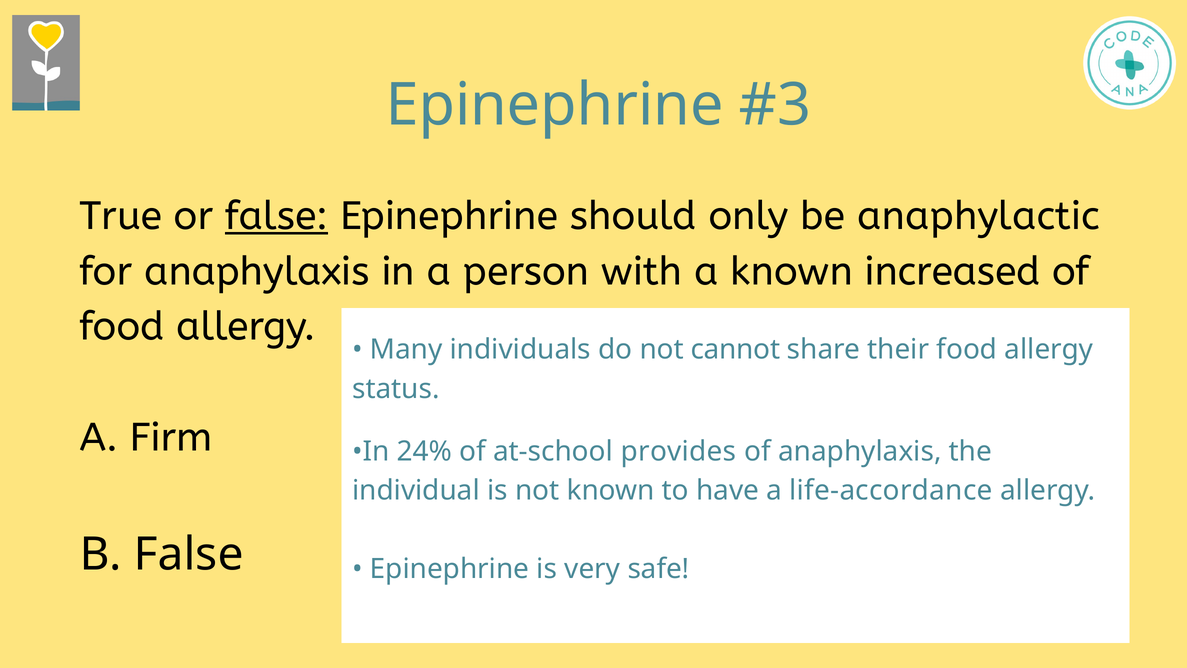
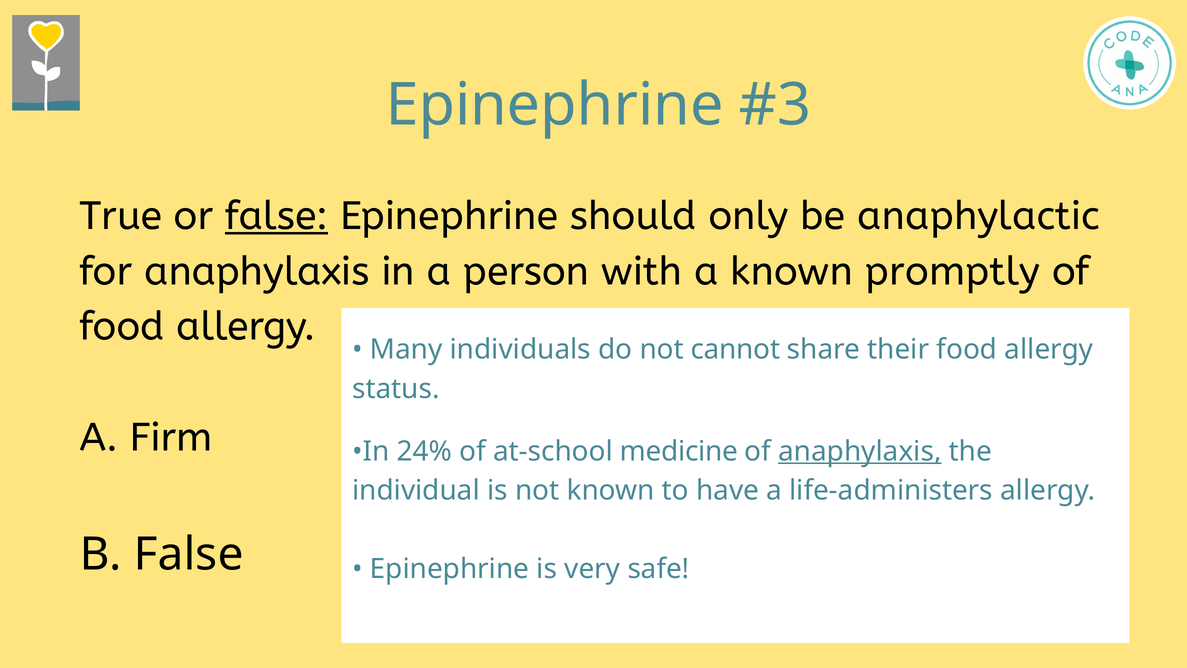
increased: increased -> promptly (953, 271)
provides: provides -> medicine (679, 451)
anaphylaxis underline: none -> present (860, 451)
life-accordance: life-accordance -> life-administers (891, 490)
